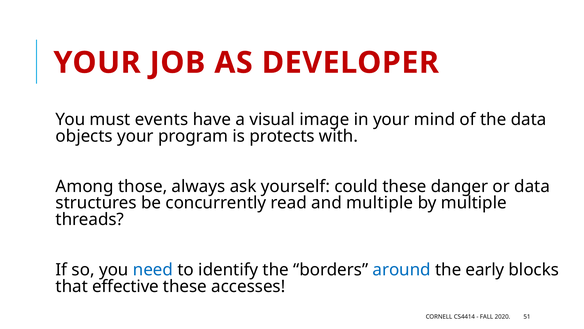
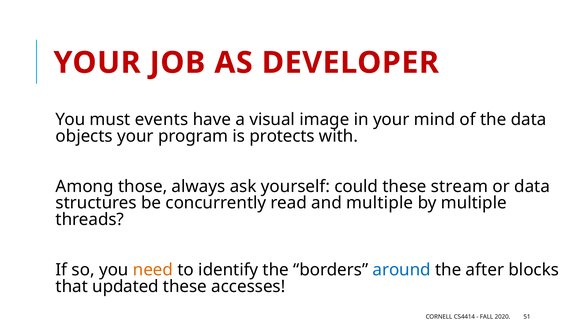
danger: danger -> stream (459, 186)
need colour: blue -> orange (153, 270)
early: early -> after (485, 270)
effective: effective -> updated (125, 286)
